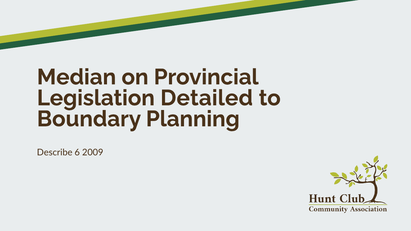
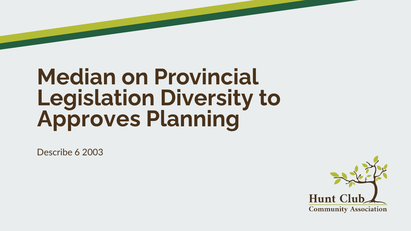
Detailed: Detailed -> Diversity (207, 98)
Boundary: Boundary -> Approves (89, 119)
2009: 2009 -> 2003 (93, 153)
